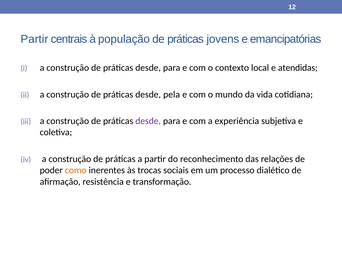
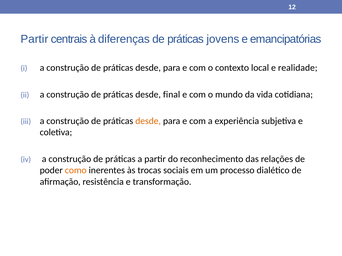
população: população -> diferenças (124, 39)
atendidas: atendidas -> realidade (298, 68)
pela: pela -> final (172, 95)
desde colour: purple -> orange (148, 121)
